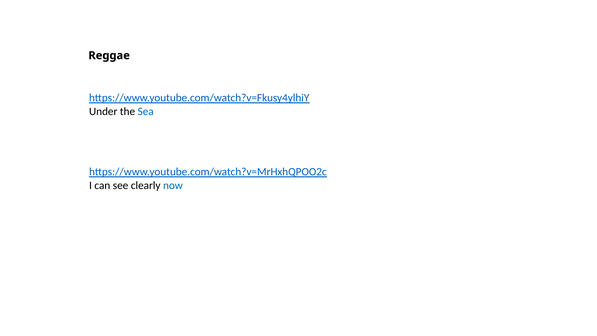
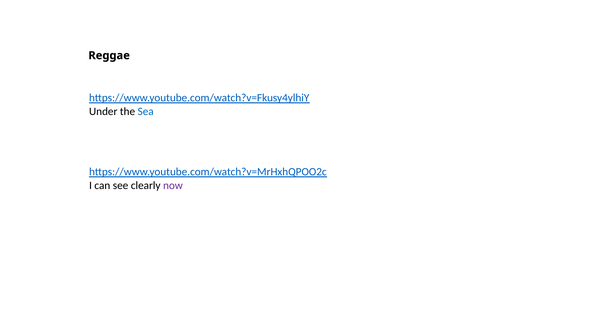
now colour: blue -> purple (173, 185)
